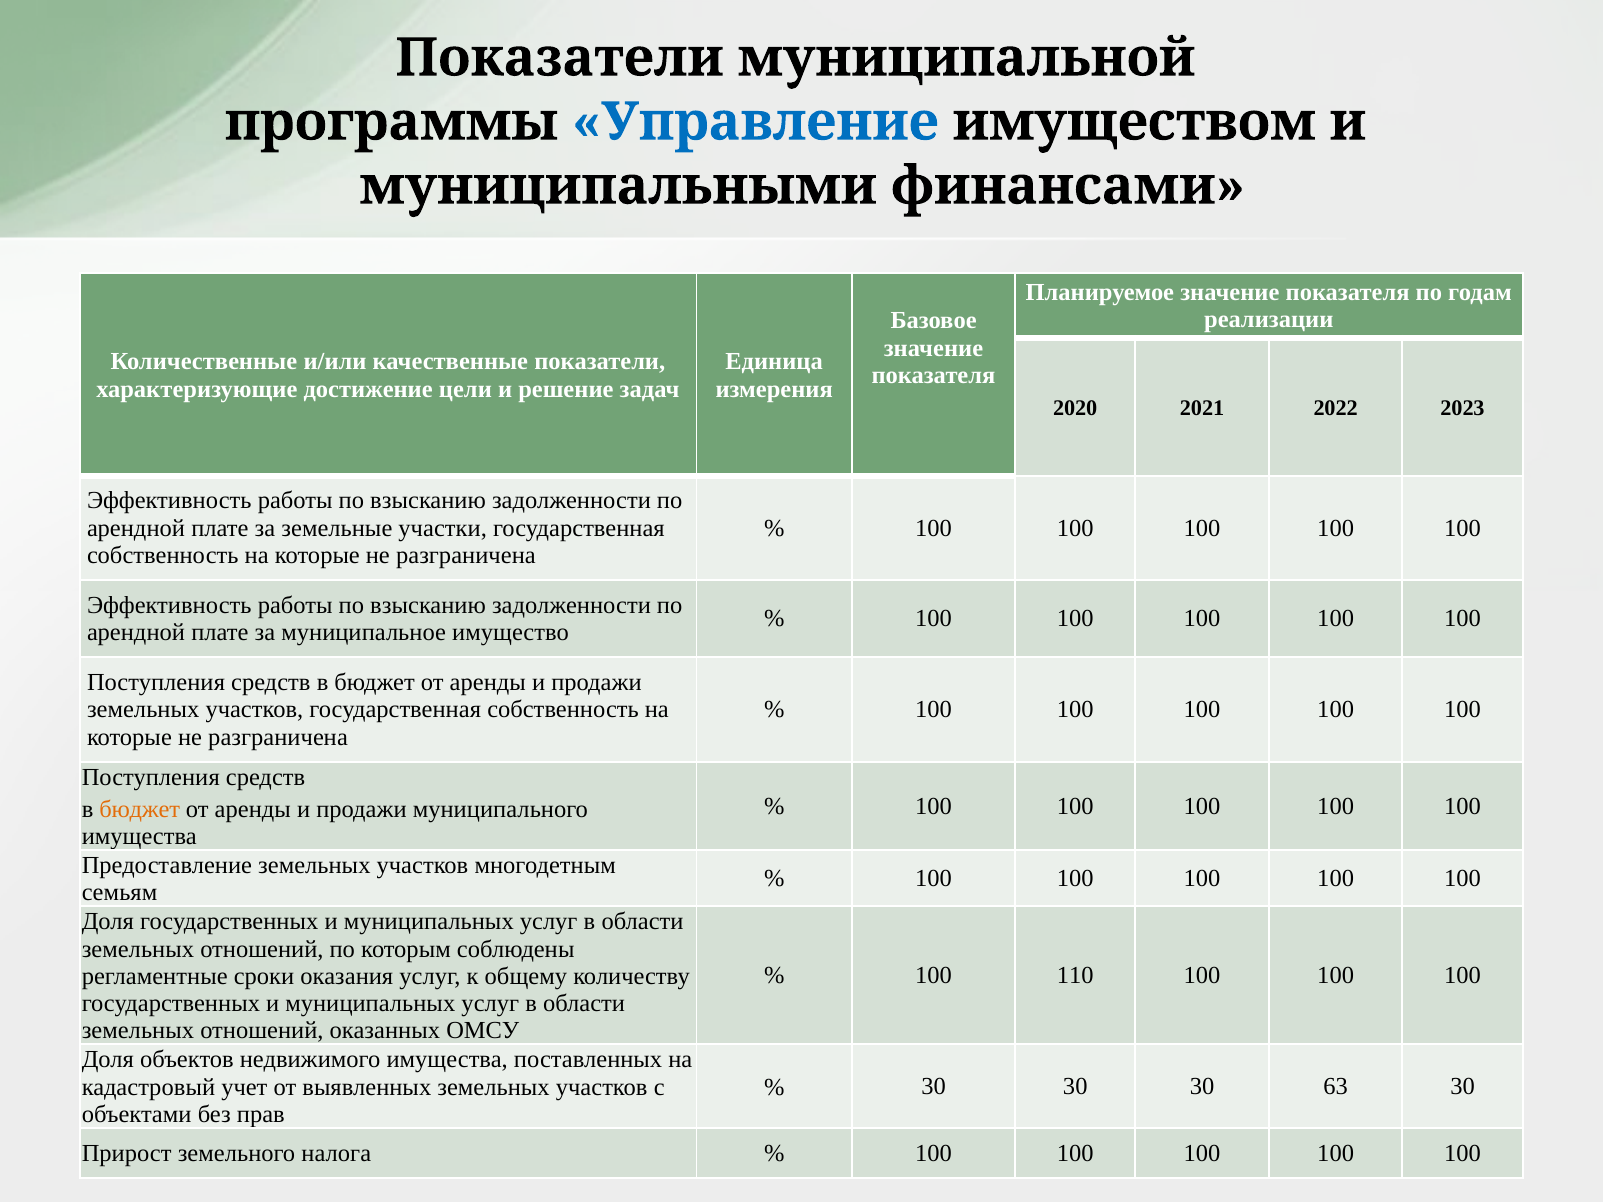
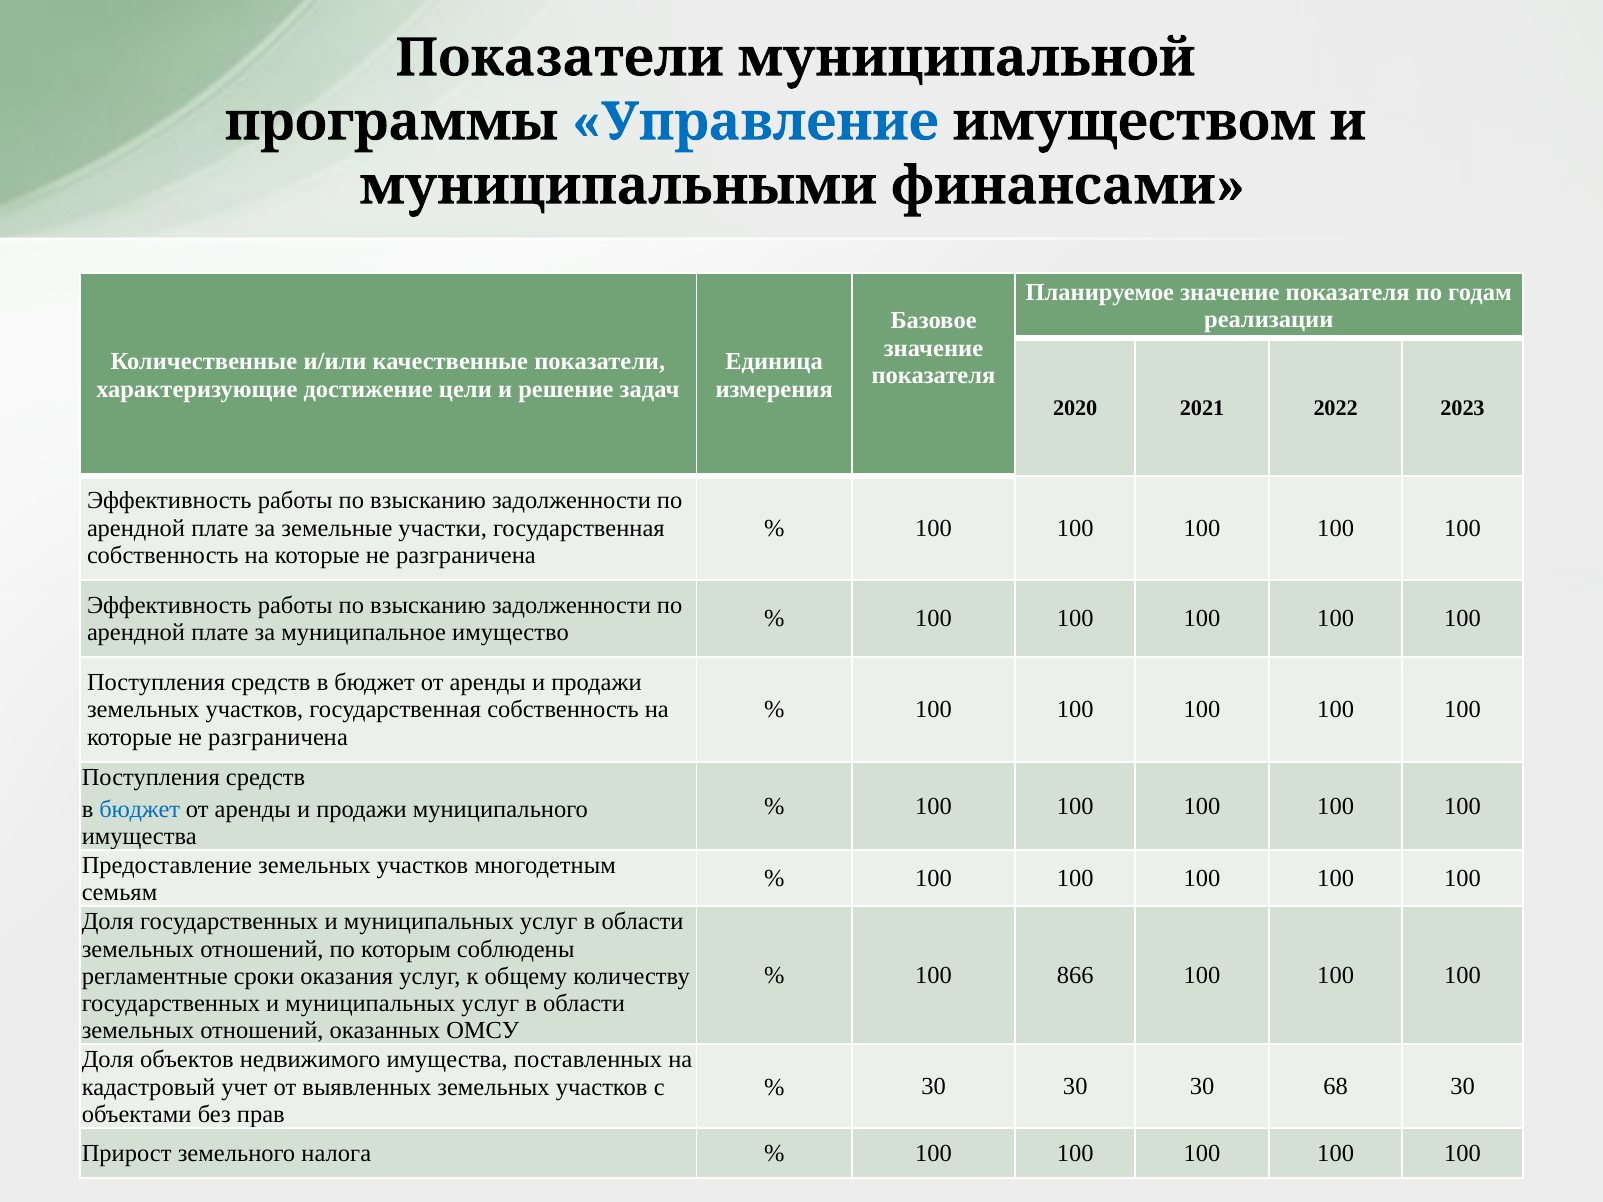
бюджет colour: orange -> blue (140, 810)
110: 110 -> 866 (1075, 976)
63: 63 -> 68 (1336, 1087)
